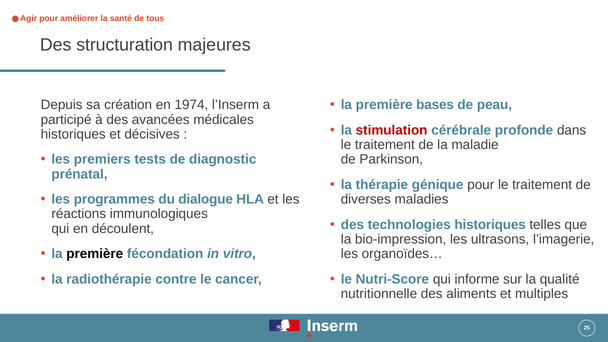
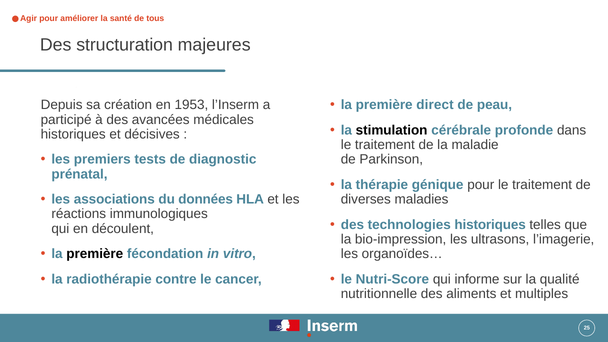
bases: bases -> direct (435, 105)
1974: 1974 -> 1953 (191, 105)
stimulation colour: red -> black (392, 130)
programmes: programmes -> associations (114, 199)
dialogue: dialogue -> données (206, 199)
